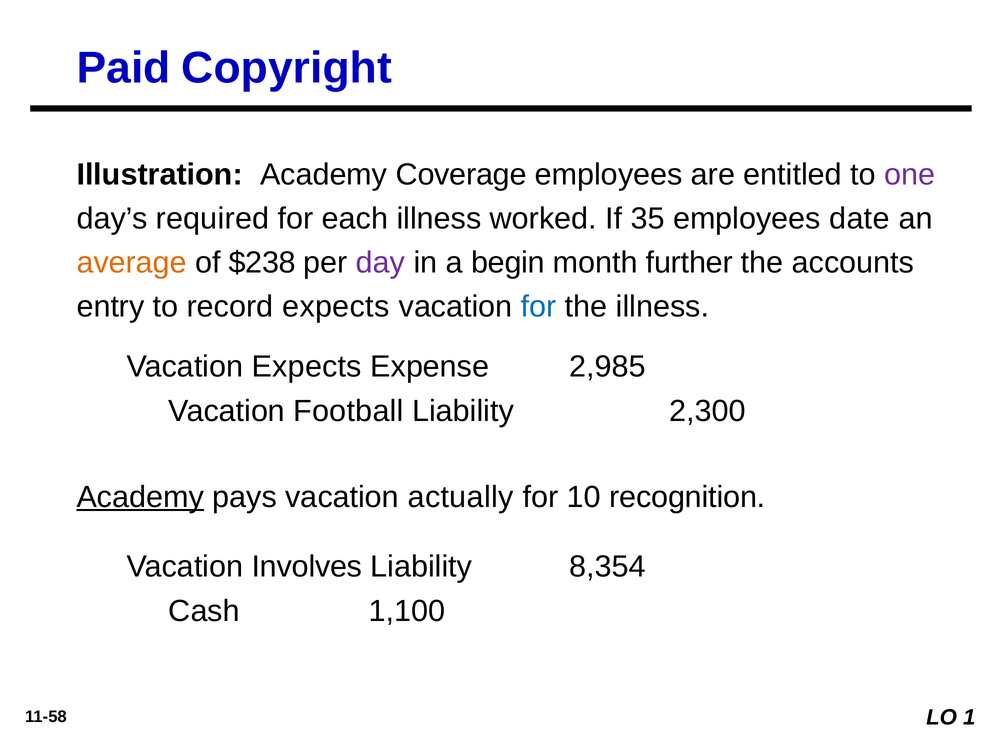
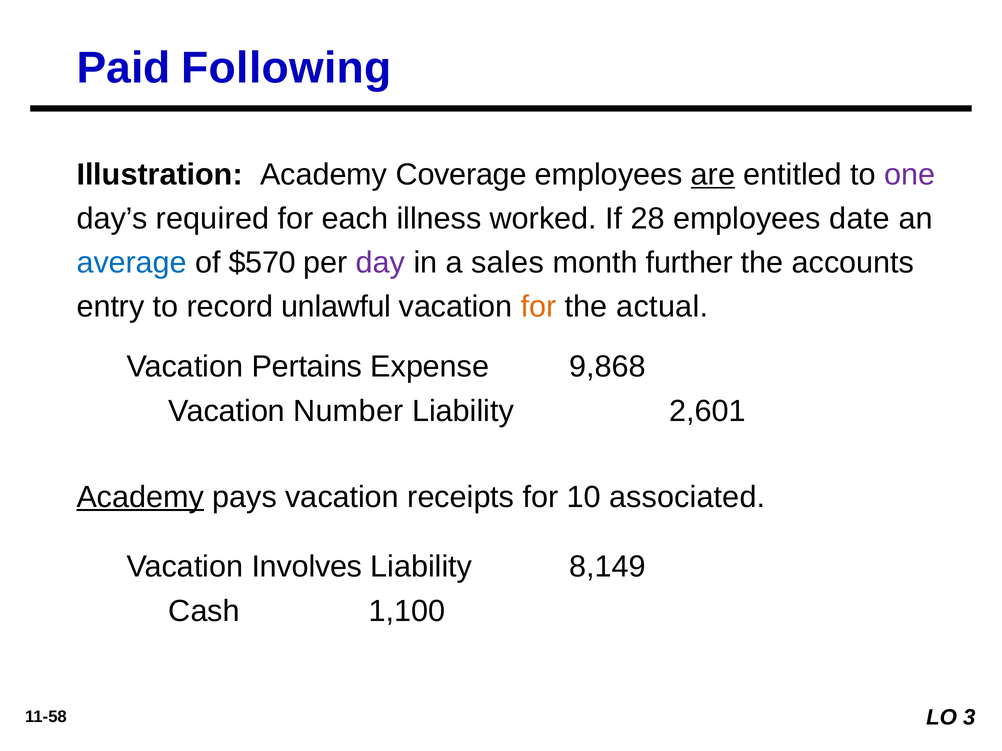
Copyright: Copyright -> Following (287, 68)
are underline: none -> present (713, 175)
35: 35 -> 28 (648, 219)
average colour: orange -> blue (132, 263)
$238: $238 -> $570 (262, 263)
begin: begin -> sales (508, 263)
record expects: expects -> unlawful (336, 307)
for colour: blue -> orange (539, 307)
the illness: illness -> actual (662, 307)
Vacation Expects: Expects -> Pertains (307, 367)
2,985: 2,985 -> 9,868 (608, 367)
Football: Football -> Number (348, 411)
2,300: 2,300 -> 2,601 (708, 411)
actually: actually -> receipts (461, 497)
recognition: recognition -> associated (687, 497)
8,354: 8,354 -> 8,149 (608, 567)
1: 1 -> 3 (969, 718)
